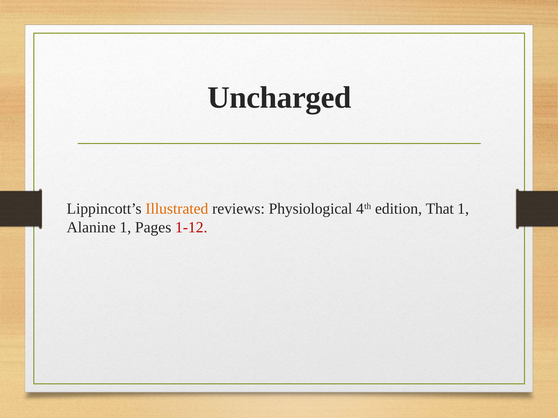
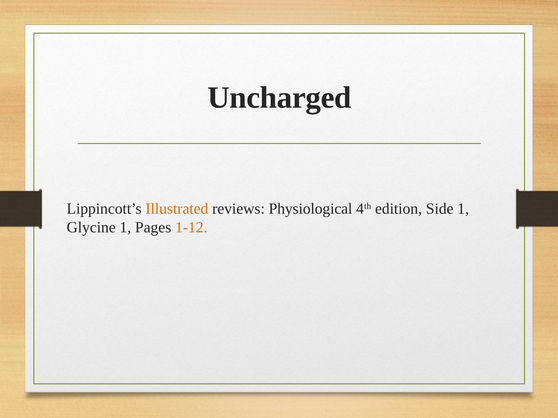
That: That -> Side (440, 209)
Alanine: Alanine -> Glycine (91, 228)
1-12 colour: red -> orange (191, 228)
